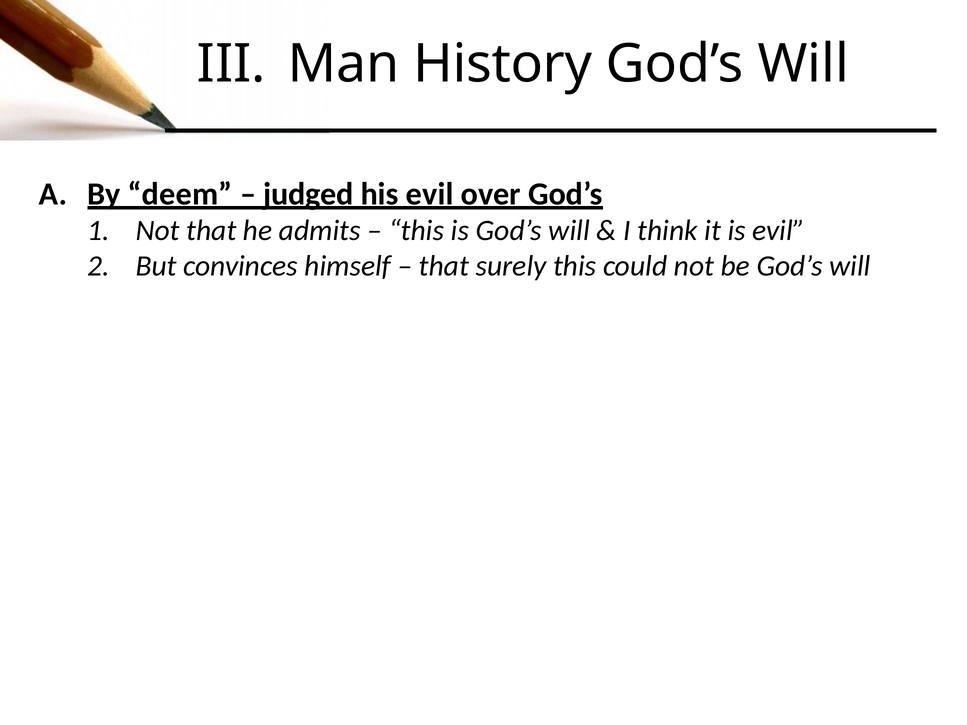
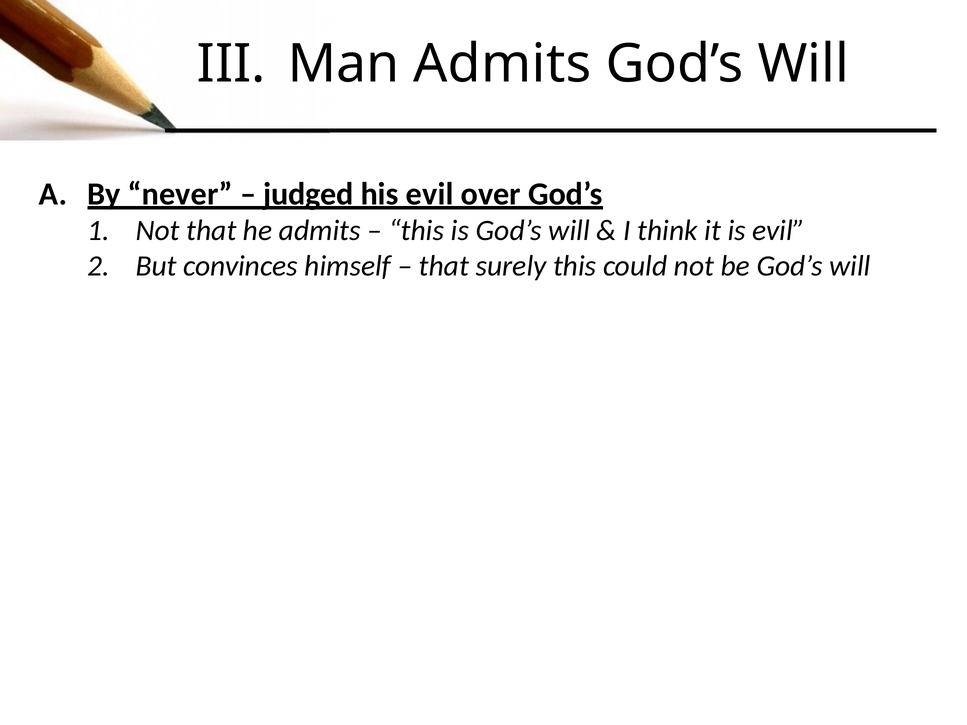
Man History: History -> Admits (502, 64)
deem: deem -> never (180, 194)
